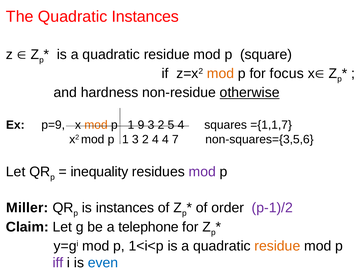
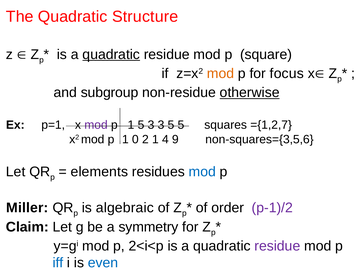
Quadratic Instances: Instances -> Structure (145, 17)
quadratic underline: none -> present (111, 54)
hardness: hardness -> subgroup (110, 93)
p=9: p=9 -> p=1 (53, 125)
mod colour: orange -> purple (96, 125)
1 9: 9 -> 5 (141, 125)
2: 2 -> 3 (161, 125)
5 4: 4 -> 5 (181, 125)
={1,1,7: ={1,1,7 -> ={1,2,7 (271, 125)
1 3: 3 -> 0 (135, 139)
2 4: 4 -> 1 (155, 139)
7: 7 -> 9 (175, 139)
inequality: inequality -> elements (99, 172)
mod colour: purple -> blue (202, 172)
is instances: instances -> algebraic (125, 208)
telephone: telephone -> symmetry (148, 227)
1<i<p: 1<i<p -> 2<i<p (146, 246)
residue colour: orange -> purple (277, 246)
iff colour: purple -> blue (58, 263)
